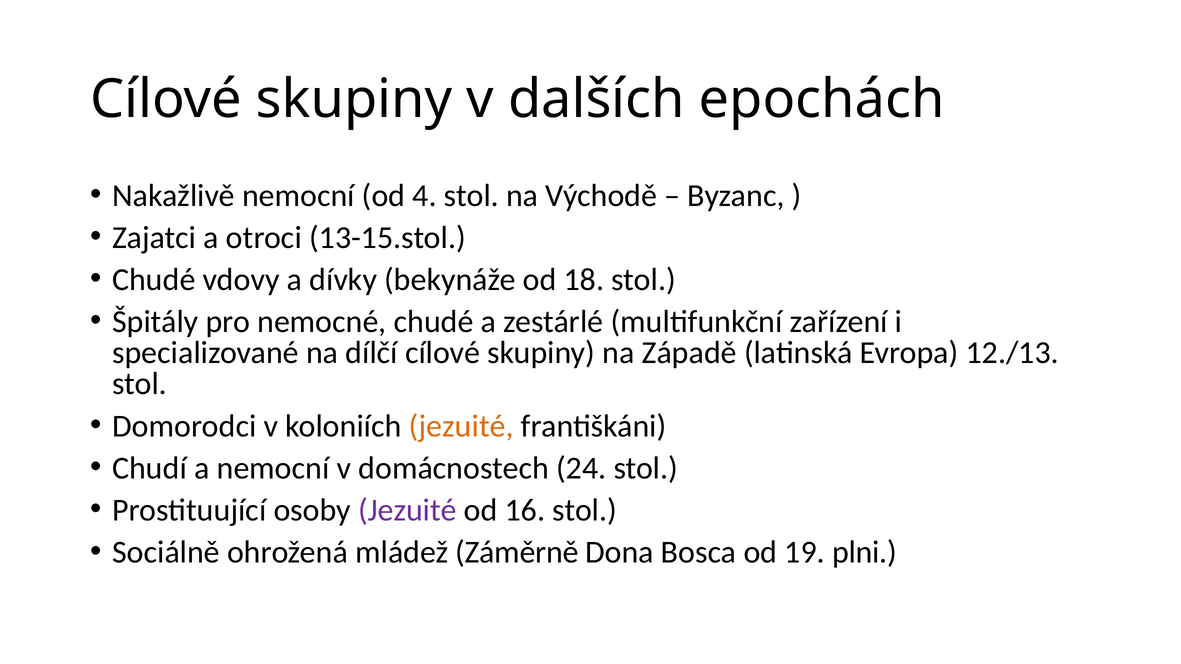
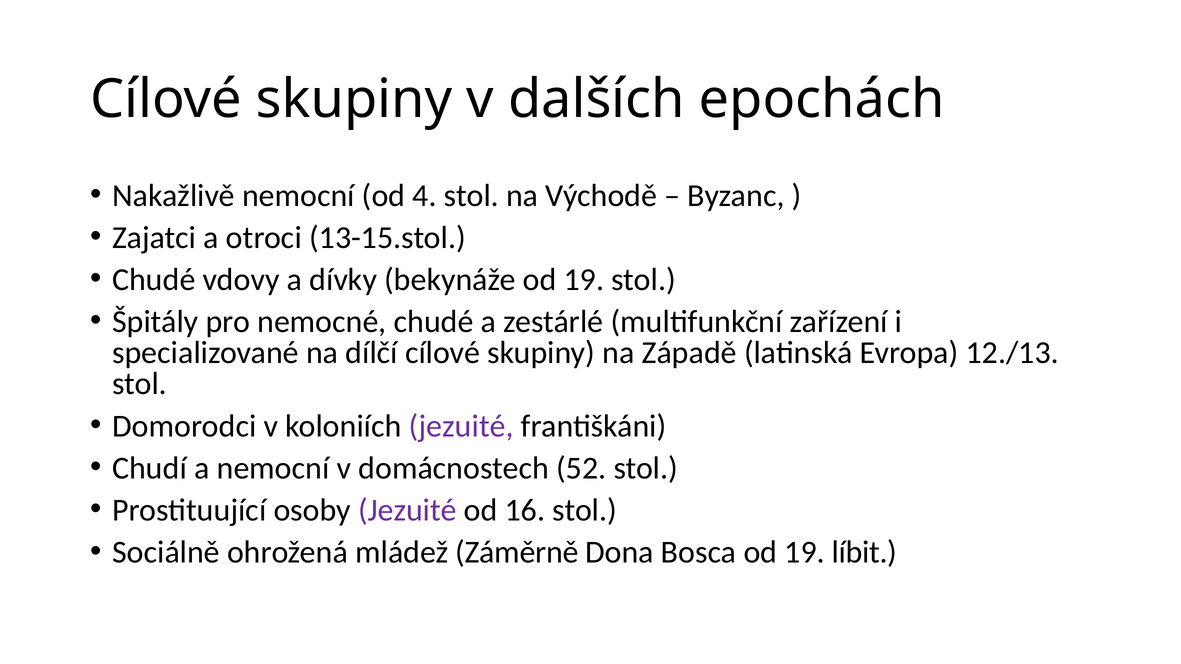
bekynáže od 18: 18 -> 19 (584, 280)
jezuité colour: orange -> purple (461, 426)
24: 24 -> 52 (581, 468)
plni: plni -> líbit (864, 553)
